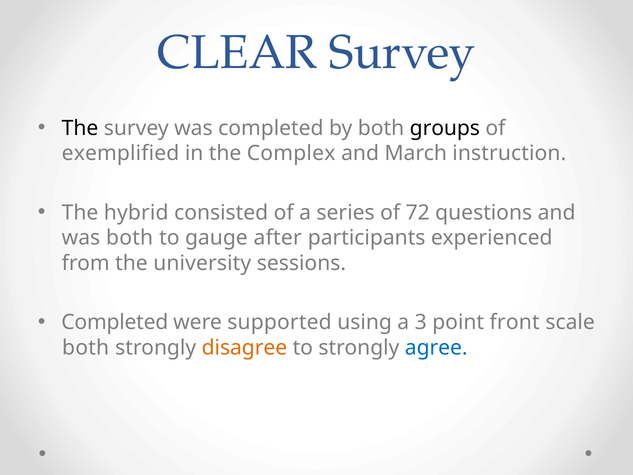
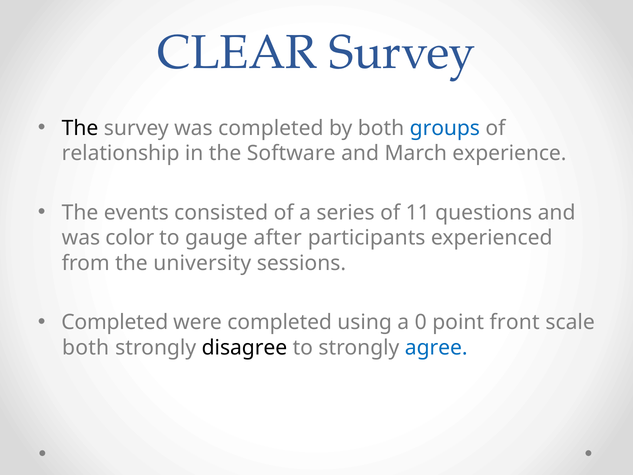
groups colour: black -> blue (445, 128)
exemplified: exemplified -> relationship (121, 153)
Complex: Complex -> Software (291, 153)
instruction: instruction -> experience (509, 153)
hybrid: hybrid -> events (136, 212)
72: 72 -> 11 (418, 212)
was both: both -> color (130, 238)
were supported: supported -> completed (280, 322)
3: 3 -> 0 (421, 322)
disagree colour: orange -> black (244, 347)
